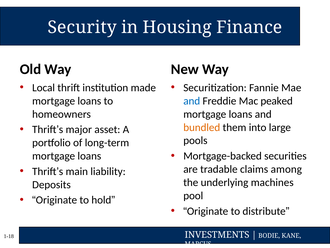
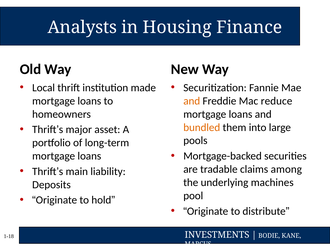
Security: Security -> Analysts (82, 27)
and colour: blue -> orange (192, 101)
peaked: peaked -> reduce (277, 101)
